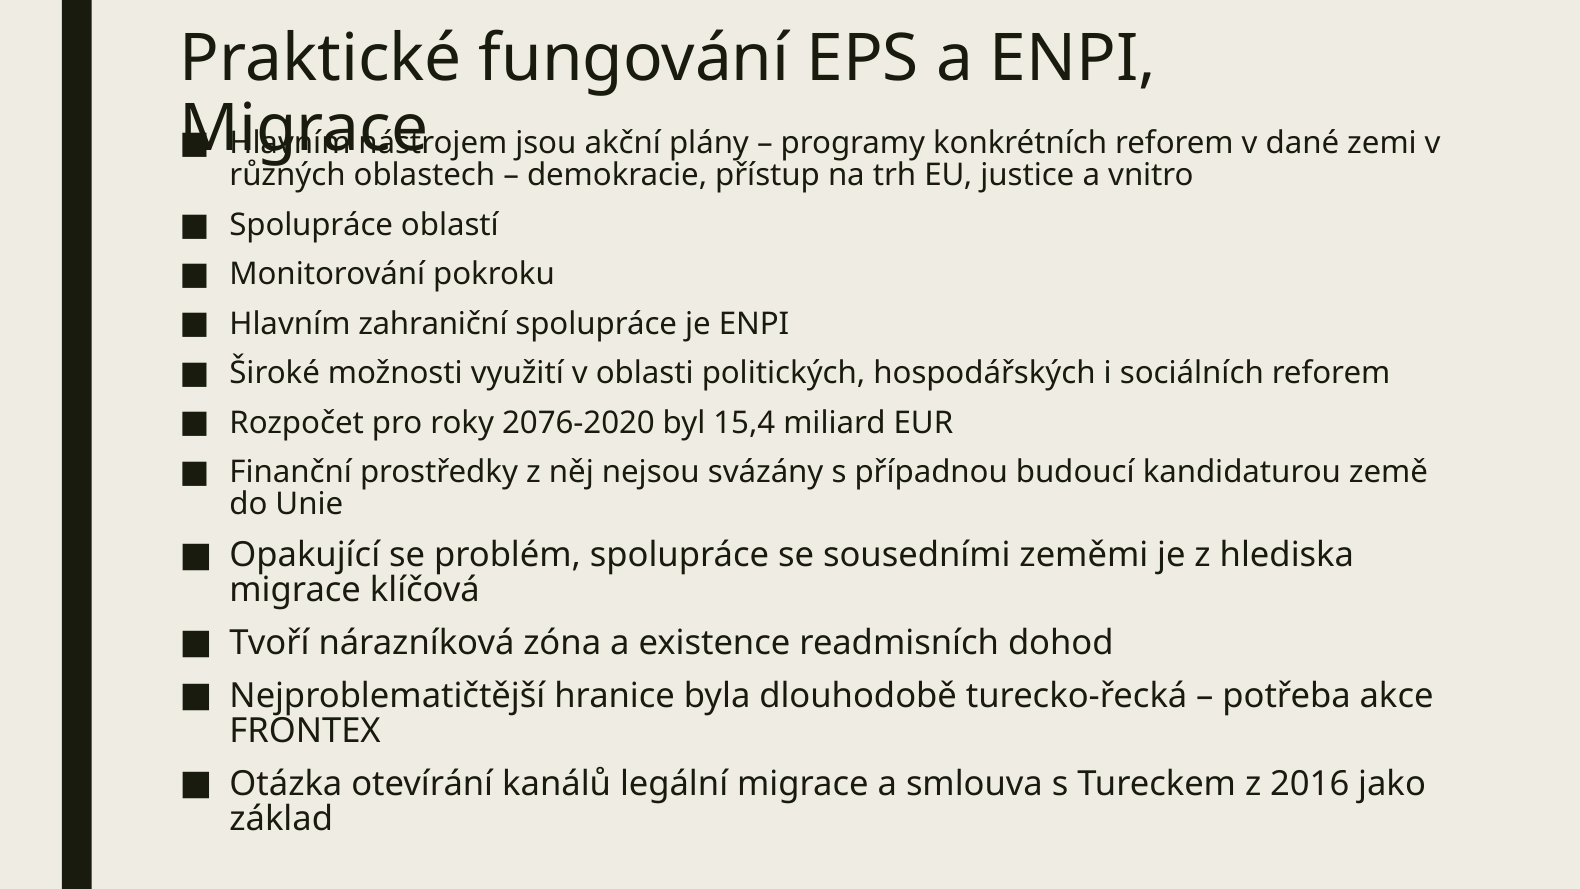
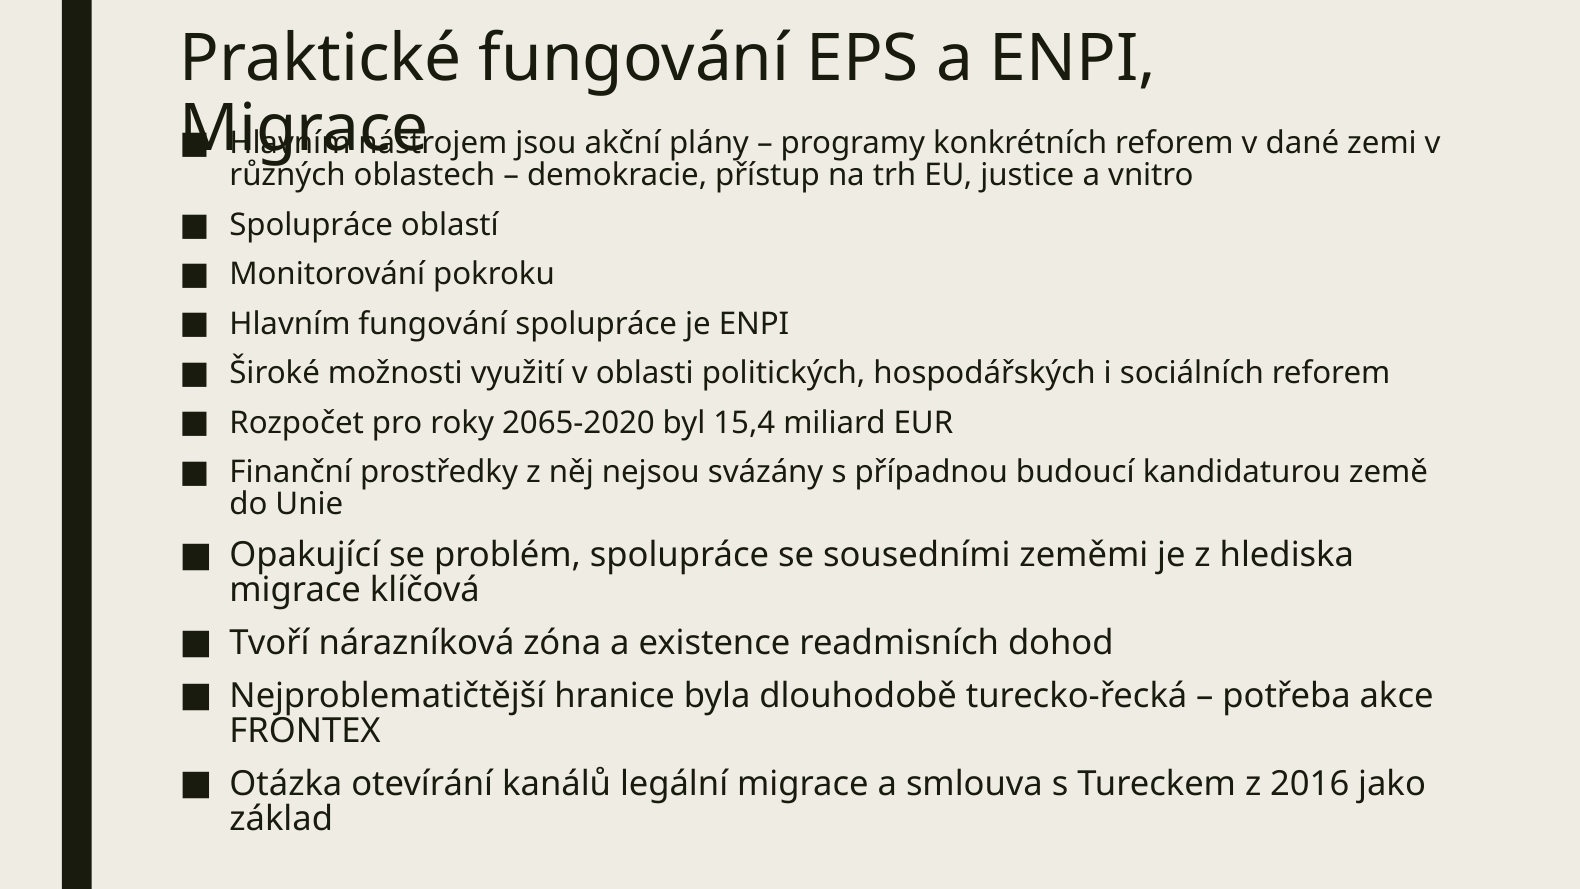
Hlavním zahraniční: zahraniční -> fungování (433, 324)
2076-2020: 2076-2020 -> 2065-2020 (579, 423)
